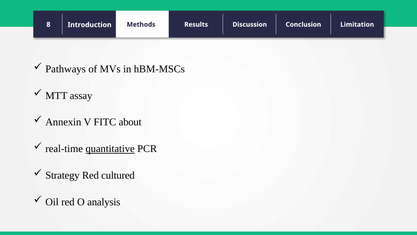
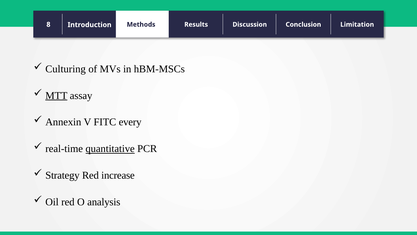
Pathways: Pathways -> Culturing (66, 69)
MTT underline: none -> present (56, 95)
about: about -> every (130, 122)
cultured: cultured -> increase (118, 175)
